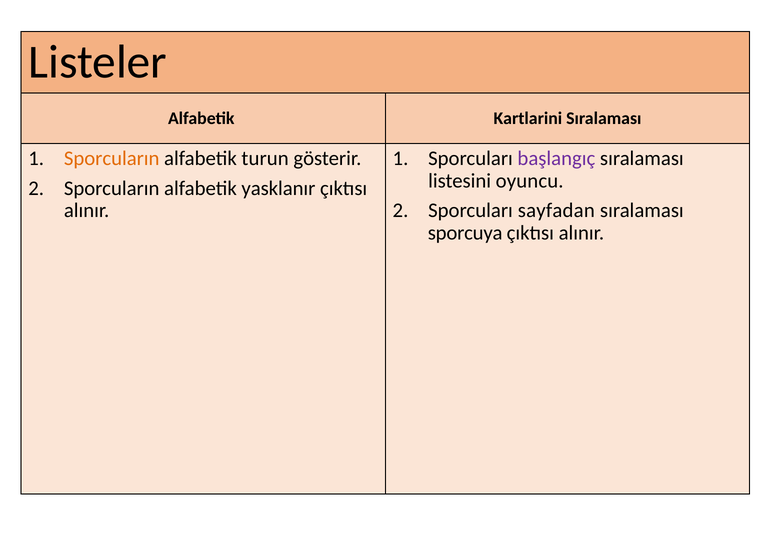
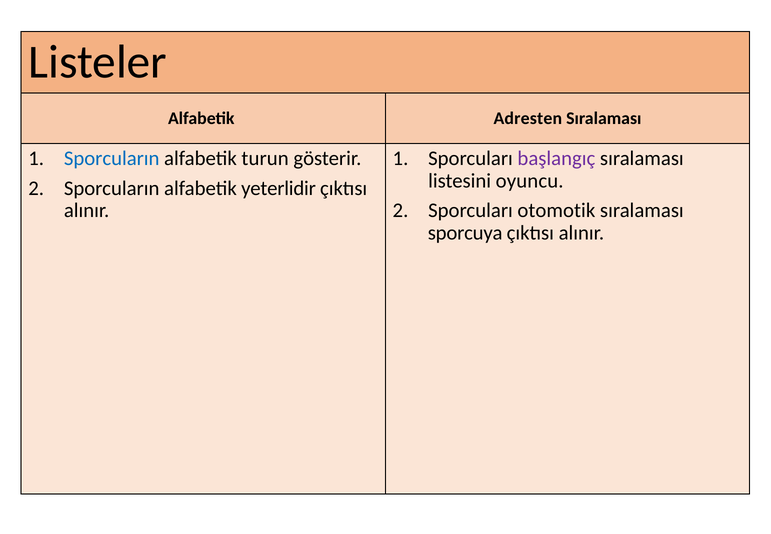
Kartlarini: Kartlarini -> Adresten (528, 118)
Sporcuların colour: orange -> blue (112, 158)
yasklanır: yasklanır -> yeterlidir (279, 188)
sayfadan: sayfadan -> otomotik (556, 210)
